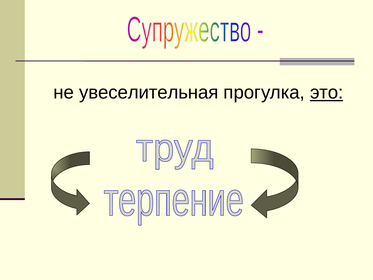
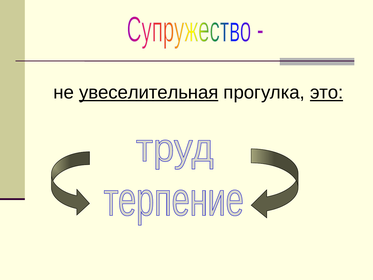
увеселительная underline: none -> present (149, 92)
